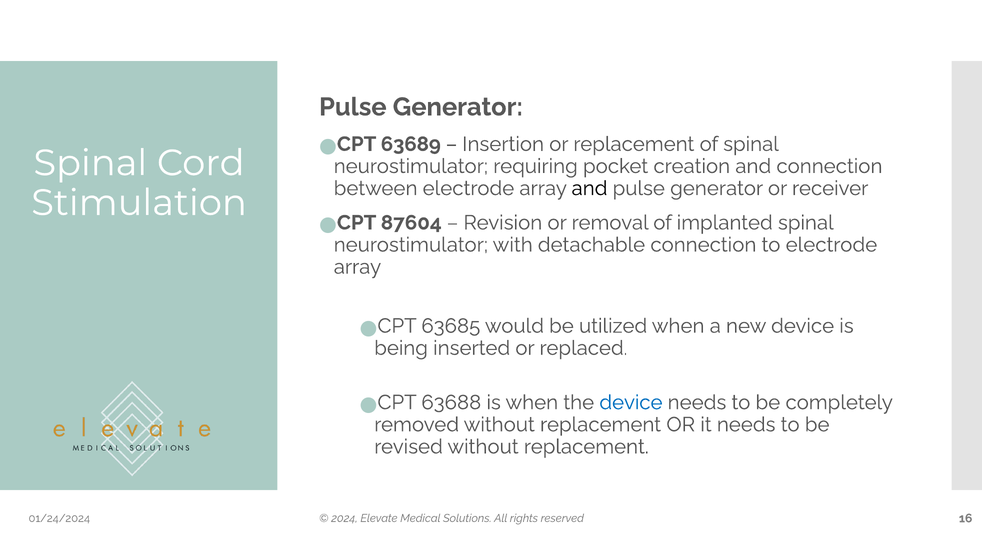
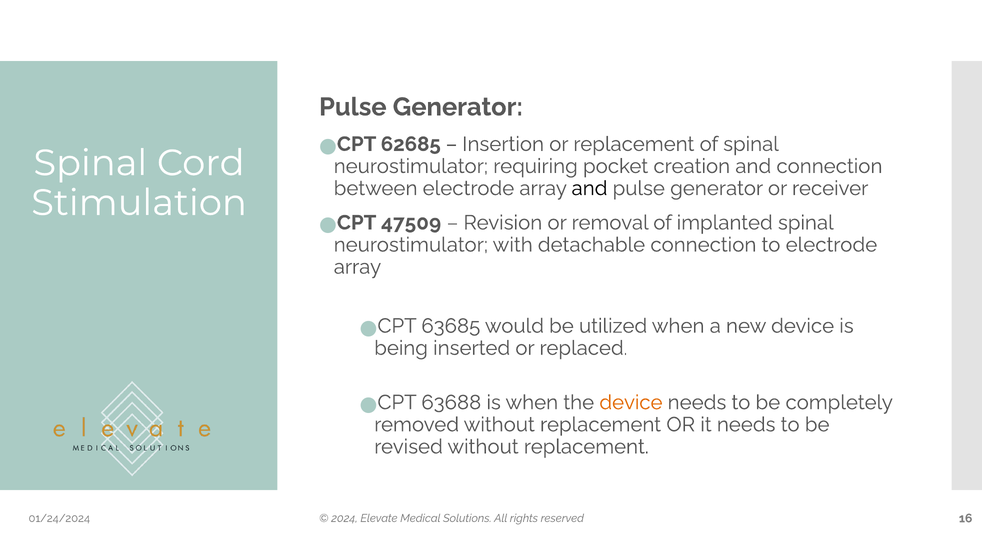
63689: 63689 -> 62685 (411, 144)
87604: 87604 -> 47509 (411, 223)
device colour: blue -> orange (631, 403)
